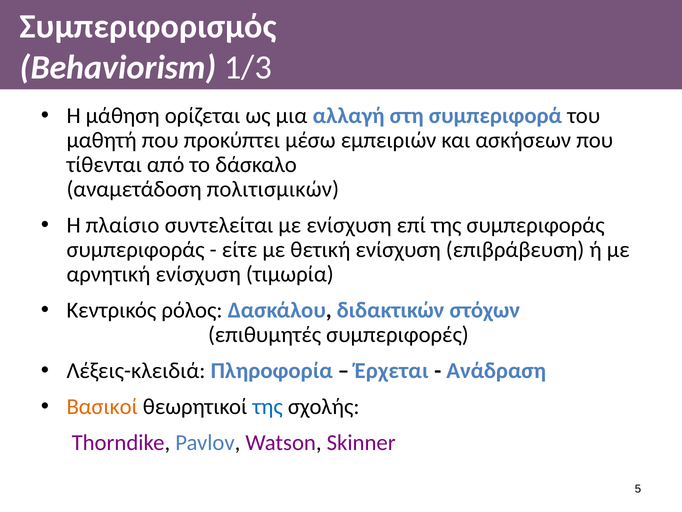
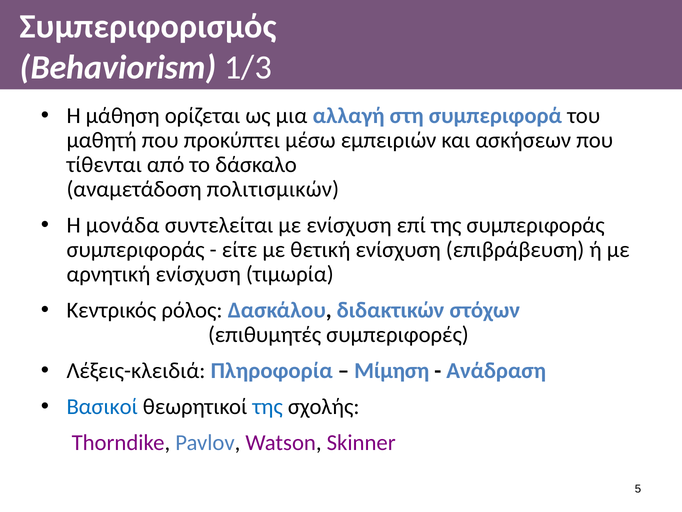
πλαίσιο: πλαίσιο -> μονάδα (123, 225)
Έρχεται: Έρχεται -> Μίμηση (392, 370)
Βασικοί colour: orange -> blue (102, 406)
